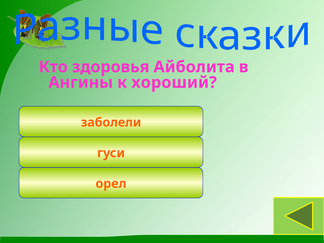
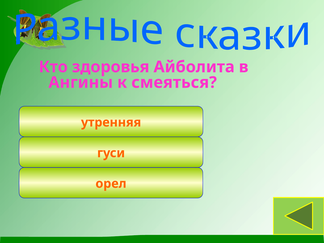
хороший: хороший -> смеяться (174, 82)
заболели: заболели -> утренняя (111, 122)
